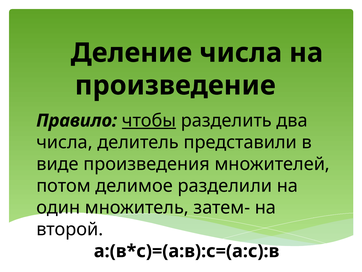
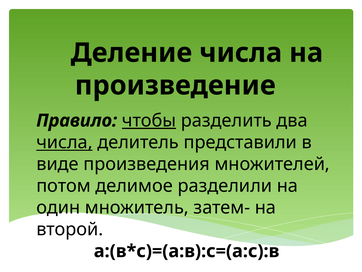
числа underline: none -> present (64, 142)
